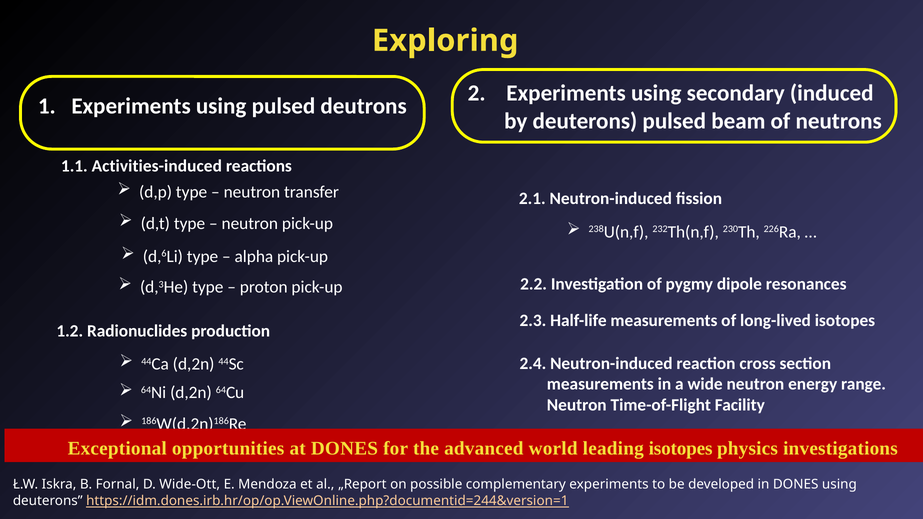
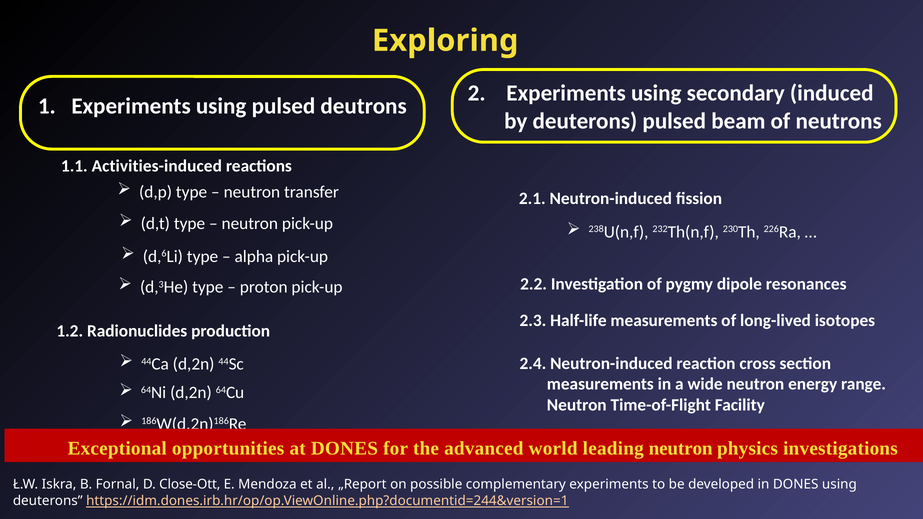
leading isotopes: isotopes -> neutron (681, 449)
Wide-Ott: Wide-Ott -> Close-Ott (190, 485)
